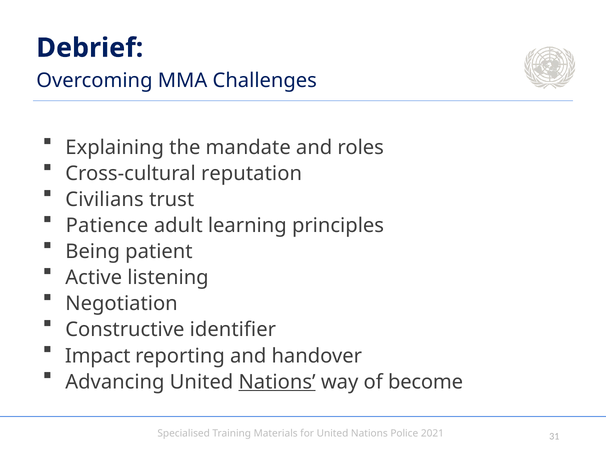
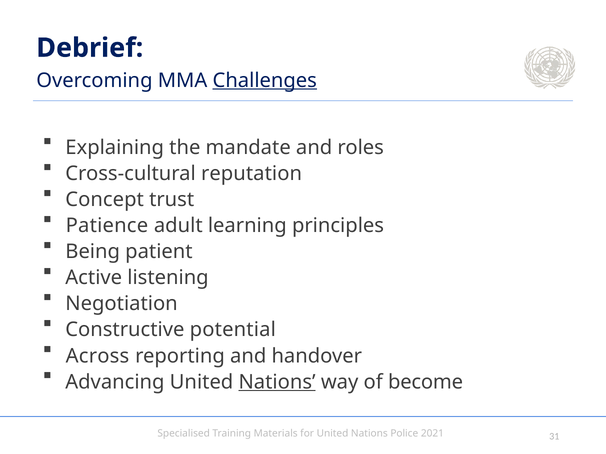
Challenges underline: none -> present (265, 80)
Civilians: Civilians -> Concept (105, 200)
identifier: identifier -> potential (233, 330)
Impact: Impact -> Across (98, 356)
